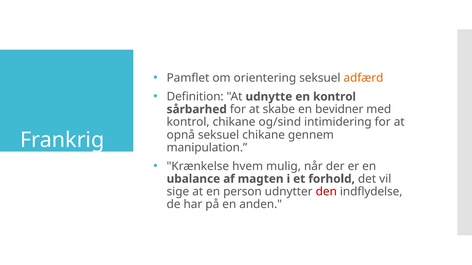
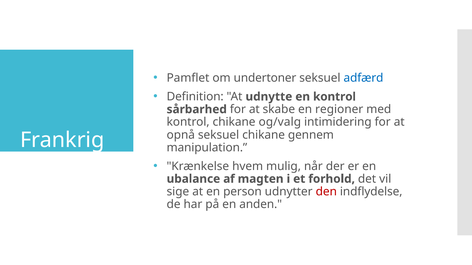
orientering: orientering -> undertoner (265, 78)
adfærd colour: orange -> blue (363, 78)
bevidner: bevidner -> regioner (339, 110)
og/sind: og/sind -> og/valg (280, 122)
